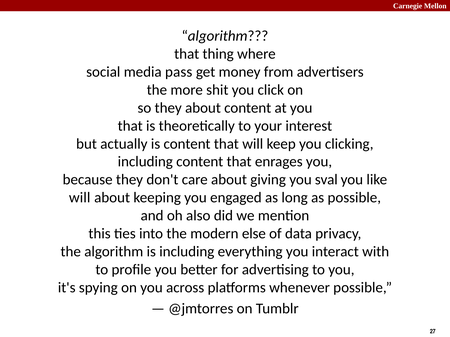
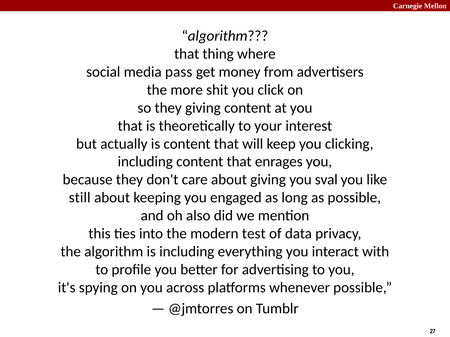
they about: about -> giving (203, 108)
will: will -> still (80, 198)
else: else -> test (254, 234)
